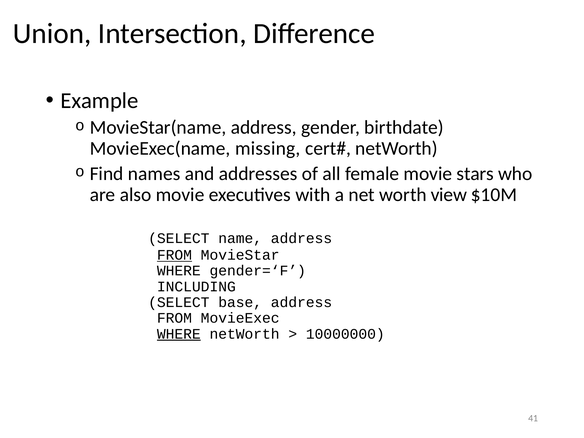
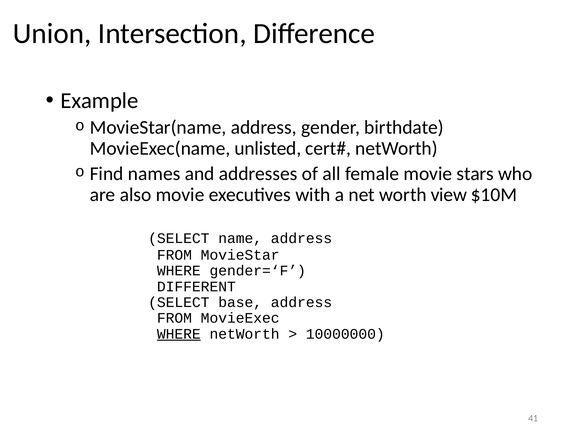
missing: missing -> unlisted (268, 149)
FROM underline: present -> none (174, 255)
INCLUDING: INCLUDING -> DIFFERENT (196, 287)
